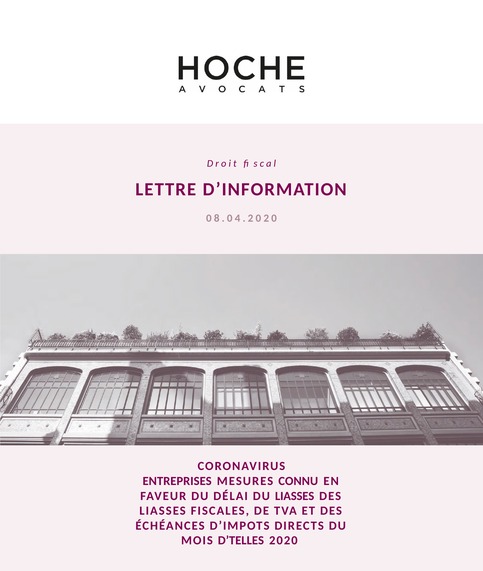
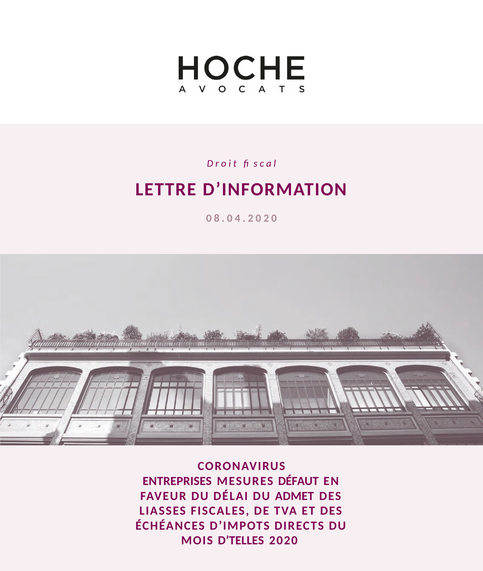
CONNU: CONNU -> DÉFAUT (298, 481)
DU LIASSES: LIASSES -> ADMET (295, 496)
